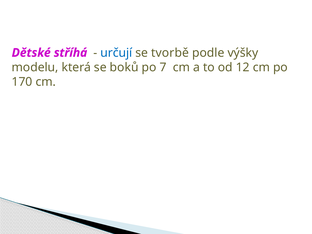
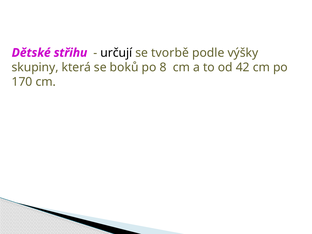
stříhá: stříhá -> střihu (71, 53)
určují colour: blue -> black (116, 53)
modelu: modelu -> skupiny (35, 67)
7: 7 -> 8 (163, 67)
12: 12 -> 42 (243, 67)
